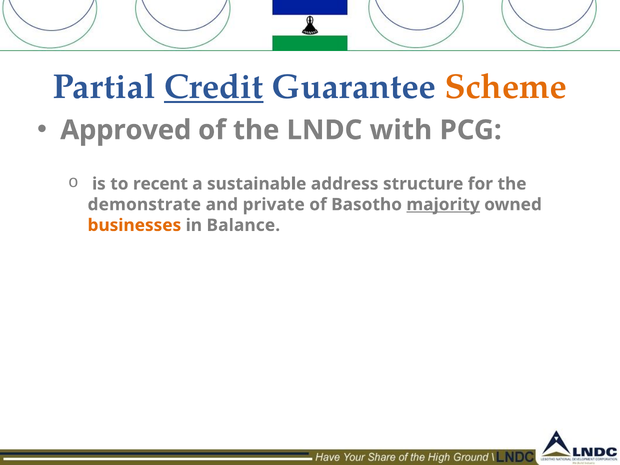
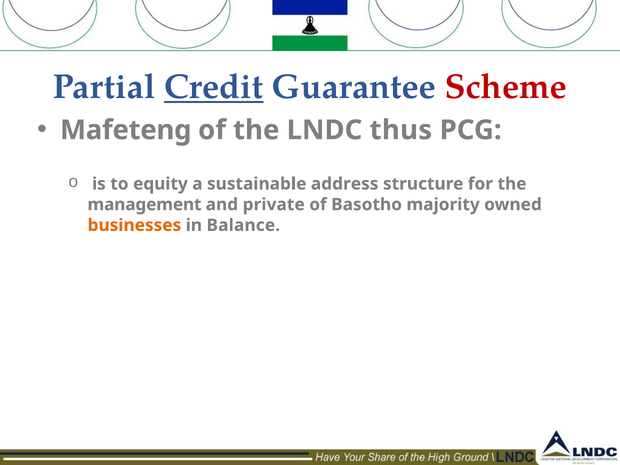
Scheme colour: orange -> red (506, 87)
Approved: Approved -> Mafeteng (126, 130)
with: with -> thus (401, 130)
recent: recent -> equity (160, 184)
demonstrate: demonstrate -> management (144, 205)
majority underline: present -> none (443, 205)
